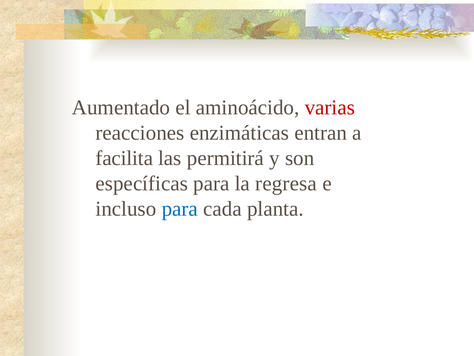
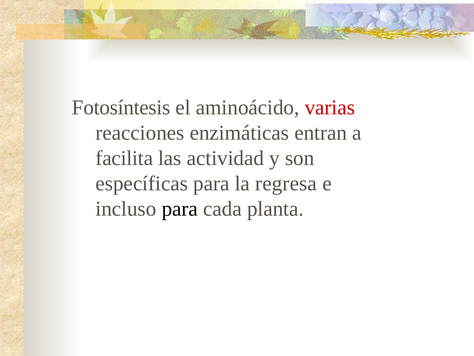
Aumentado: Aumentado -> Fotosíntesis (121, 107)
permitirá: permitirá -> actividad (225, 158)
para colour: blue -> black (180, 208)
